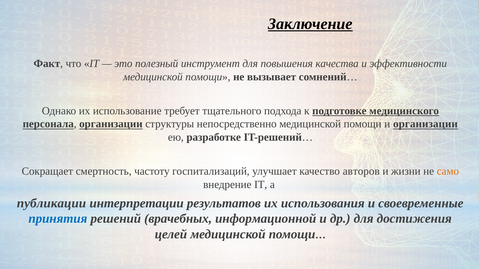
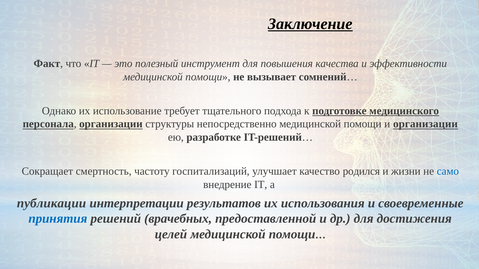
авторов: авторов -> родился (361, 172)
само colour: orange -> blue (448, 172)
информационной: информационной -> предоставленной (266, 219)
